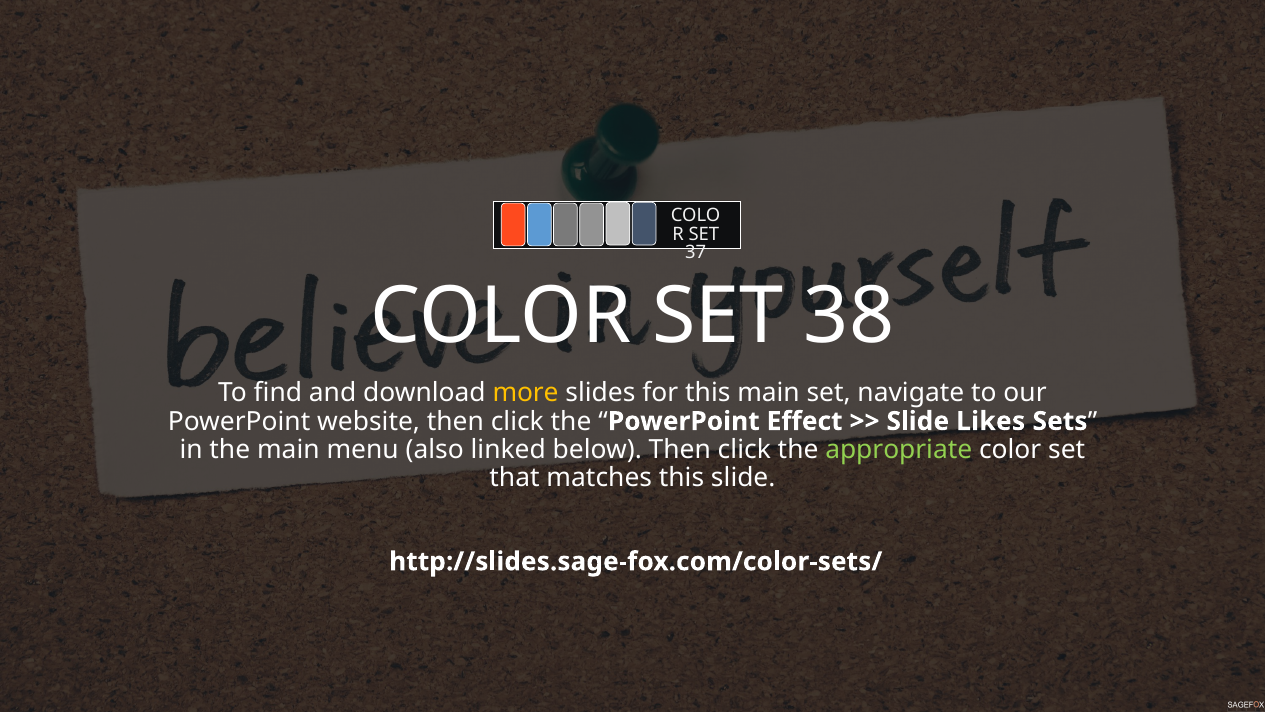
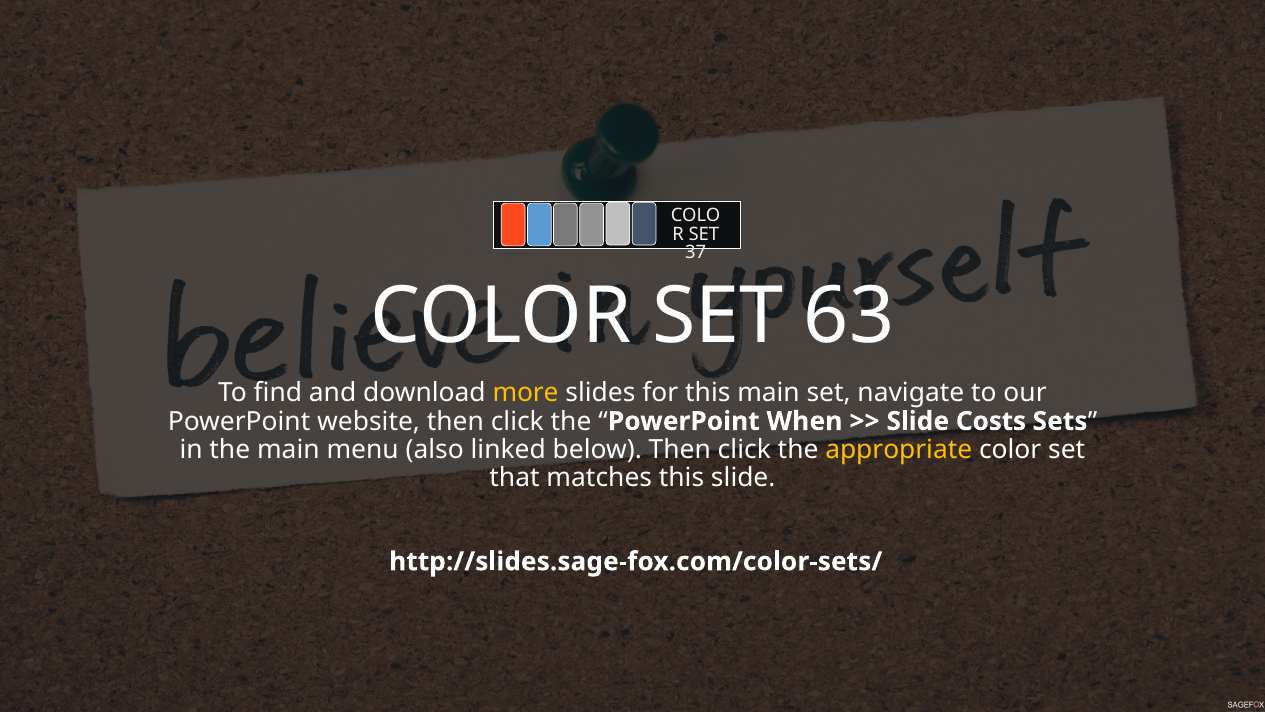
38: 38 -> 63 (849, 316)
Effect: Effect -> When (804, 421)
Likes: Likes -> Costs (991, 421)
appropriate colour: light green -> yellow (899, 449)
